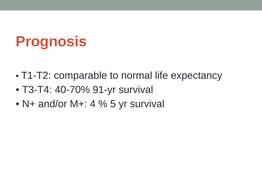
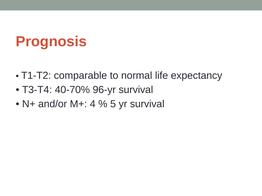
91-yr: 91-yr -> 96-yr (104, 90)
